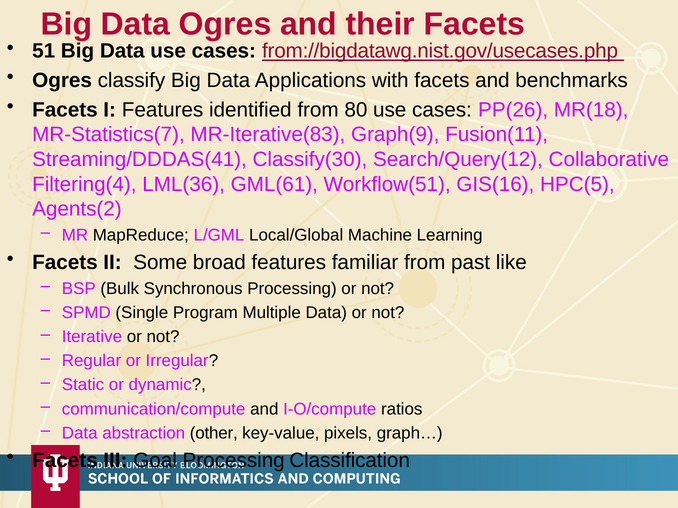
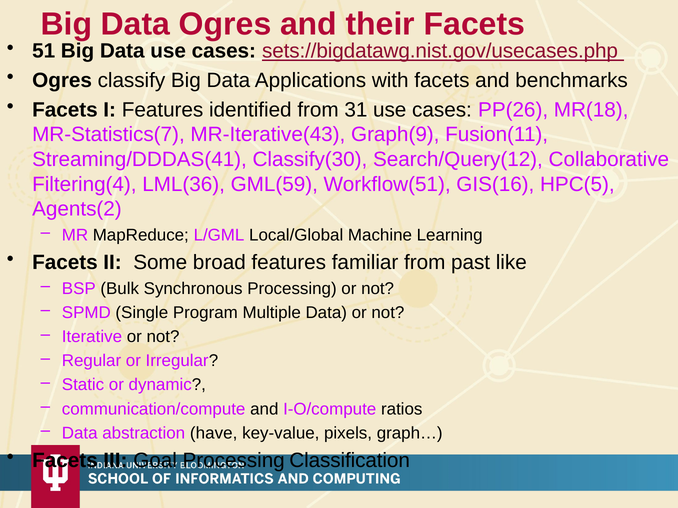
from://bigdatawg.nist.gov/usecases.php: from://bigdatawg.nist.gov/usecases.php -> sets://bigdatawg.nist.gov/usecases.php (440, 51)
80: 80 -> 31 (356, 110)
MR-Iterative(83: MR-Iterative(83 -> MR-Iterative(43 (268, 135)
GML(61: GML(61 -> GML(59 (274, 184)
other: other -> have (214, 433)
